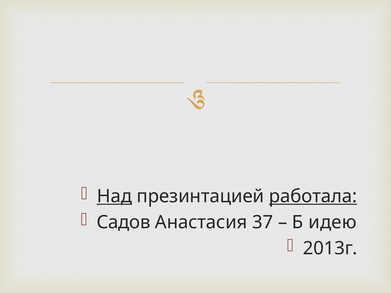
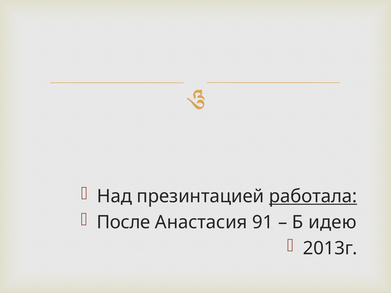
Над underline: present -> none (114, 196)
Садов: Садов -> После (123, 222)
37: 37 -> 91 (263, 222)
